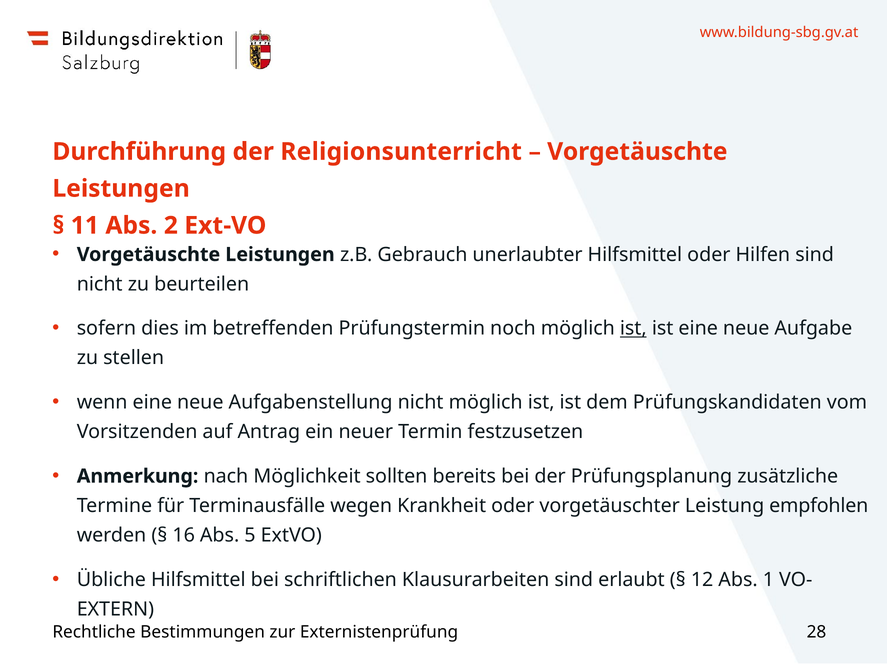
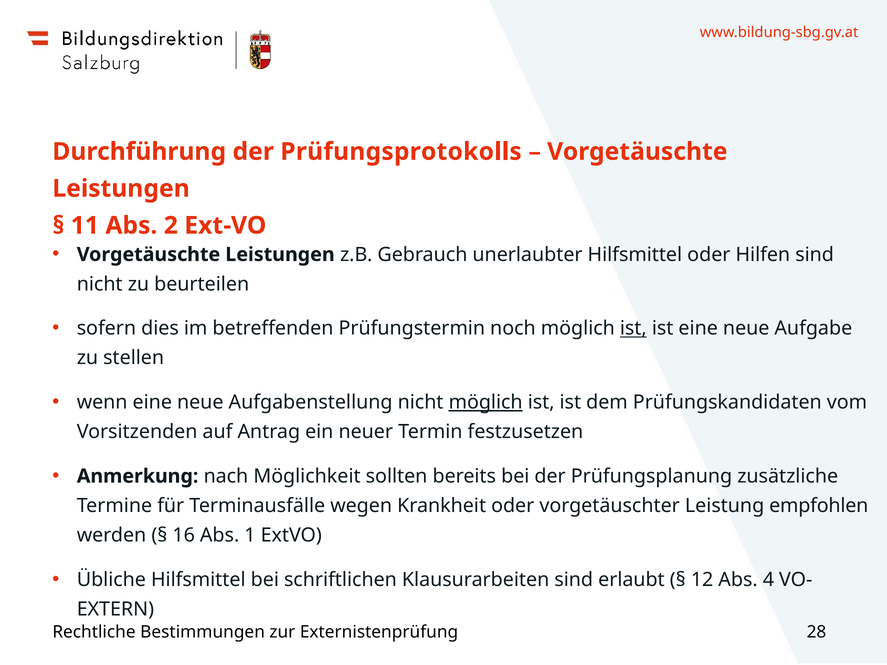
Religionsunterricht: Religionsunterricht -> Prüfungsprotokolls (401, 152)
möglich underline: none -> present (486, 402)
5: 5 -> 1 (250, 536)
1: 1 -> 4 (768, 580)
